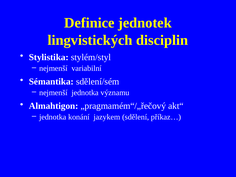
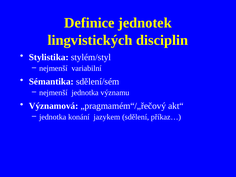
Almahtigon: Almahtigon -> Významová (54, 106)
